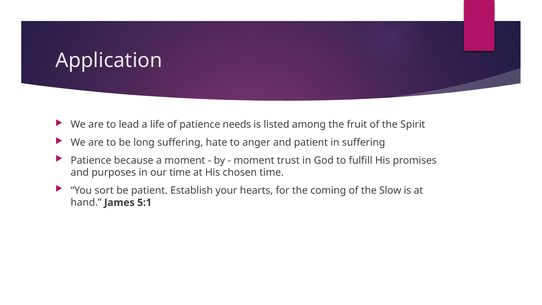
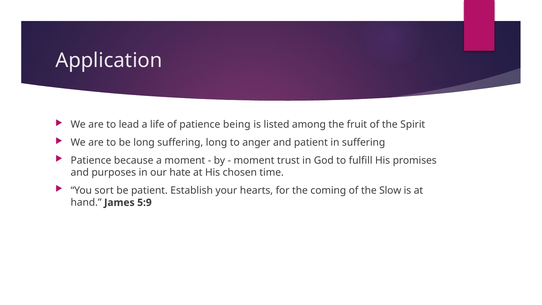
needs: needs -> being (237, 125)
suffering hate: hate -> long (217, 142)
our time: time -> hate (180, 172)
5:1: 5:1 -> 5:9 (144, 203)
